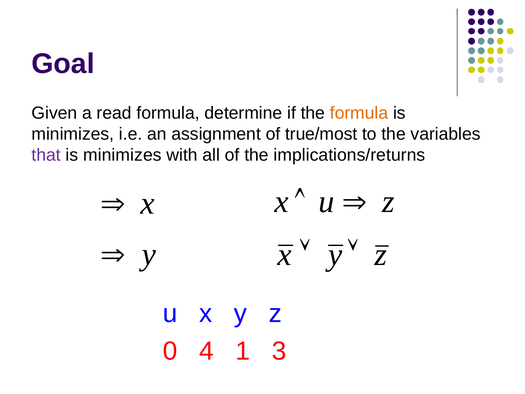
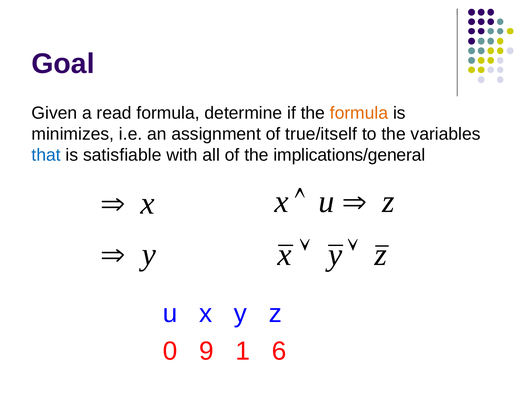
true/most: true/most -> true/itself (321, 134)
that colour: purple -> blue (46, 155)
minimizes: minimizes -> satisfiable (122, 155)
implications/returns: implications/returns -> implications/general (349, 155)
4: 4 -> 9 (206, 351)
3: 3 -> 6 (279, 351)
